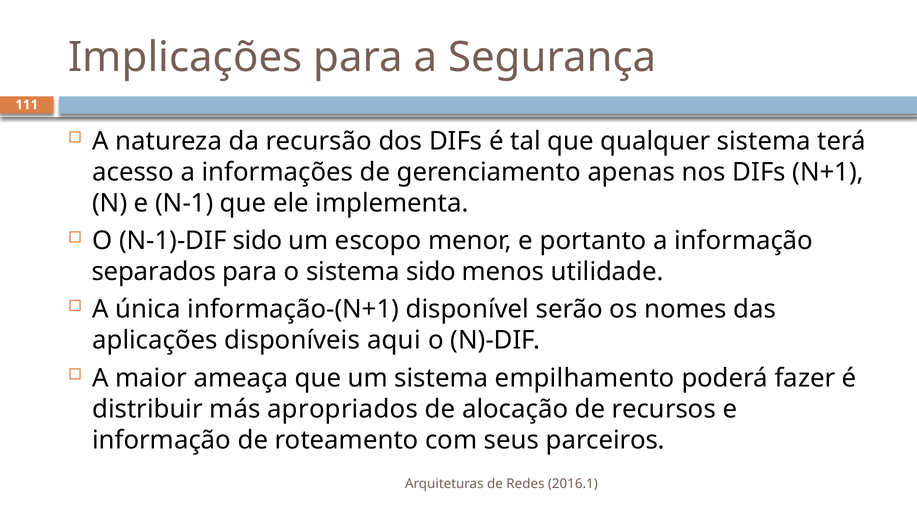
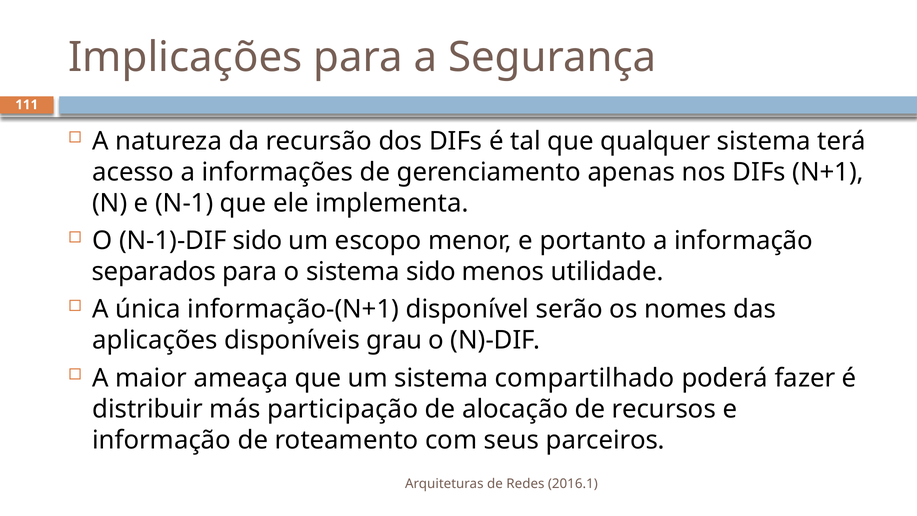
aqui: aqui -> grau (394, 340)
empilhamento: empilhamento -> compartilhado (585, 378)
apropriados: apropriados -> participação (343, 409)
